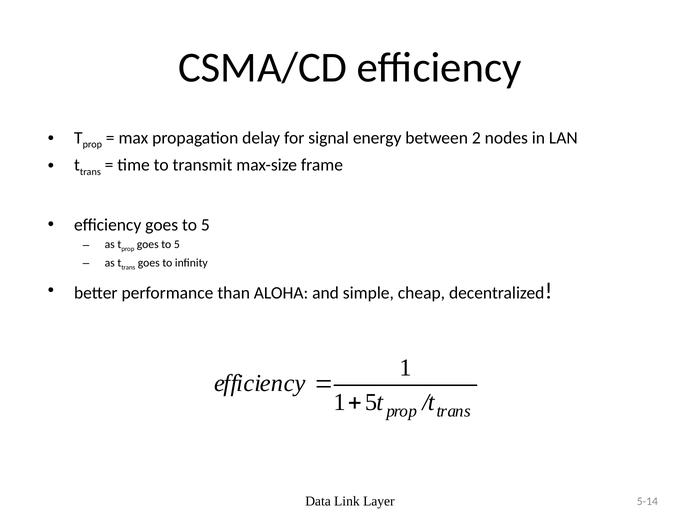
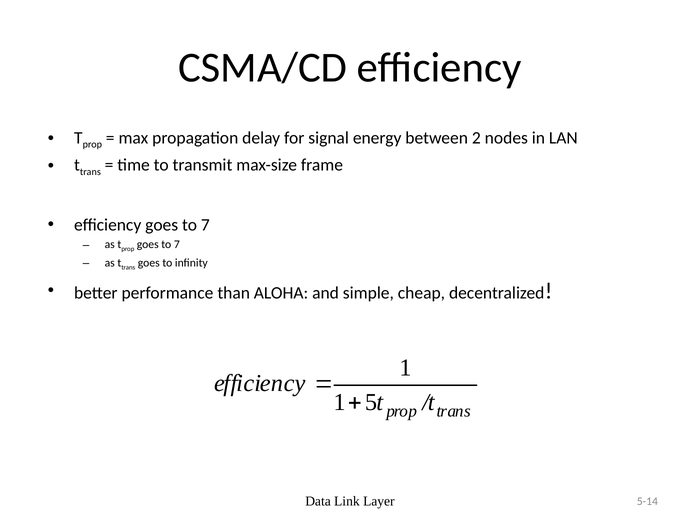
efficiency goes to 5: 5 -> 7 (205, 225)
5: 5 -> 7 (177, 245)
